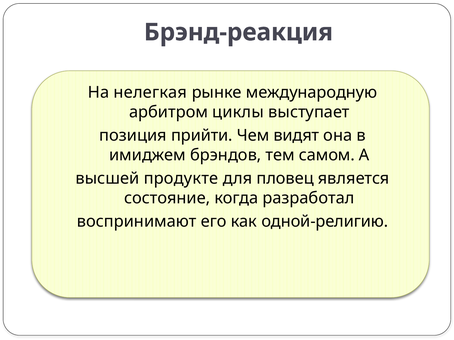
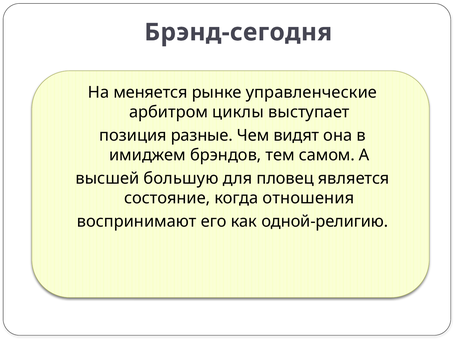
Брэнд-реакция: Брэнд-реакция -> Брэнд-сегодня (238, 32)
нелегкая: нелегкая -> меняется (150, 93)
международную: международную -> управленческие (311, 93)
прийти: прийти -> разные (202, 136)
продукте: продукте -> большую (181, 179)
разработал: разработал -> отношения (308, 198)
